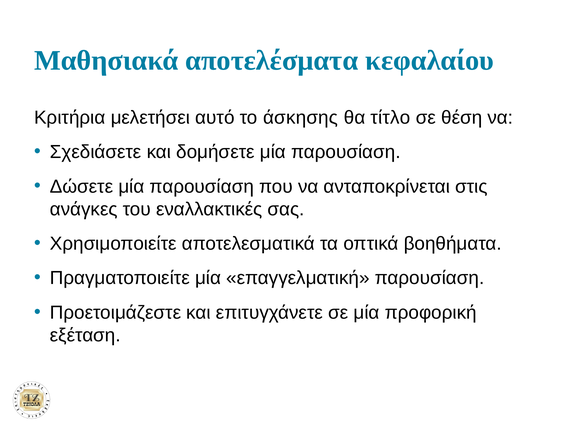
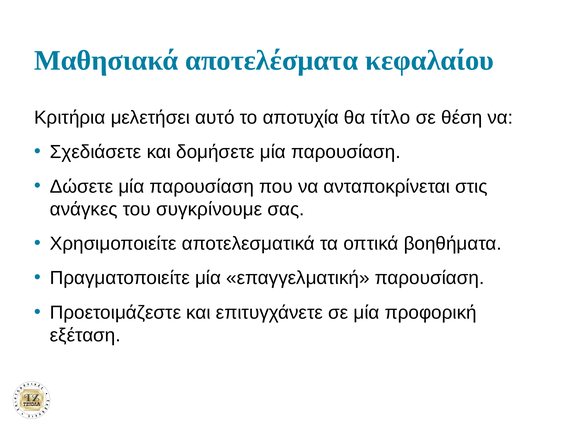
άσκησης: άσκησης -> αποτυχία (301, 118)
εναλλακτικές: εναλλακτικές -> συγκρίνουμε (209, 209)
